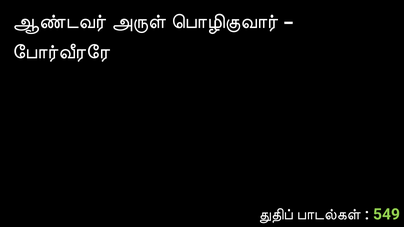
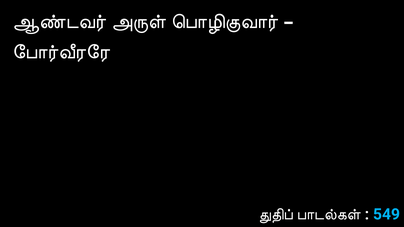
549 colour: light green -> light blue (386, 215)
